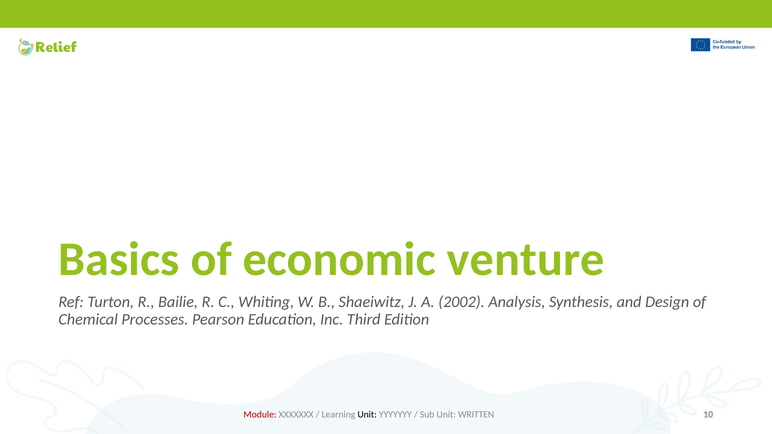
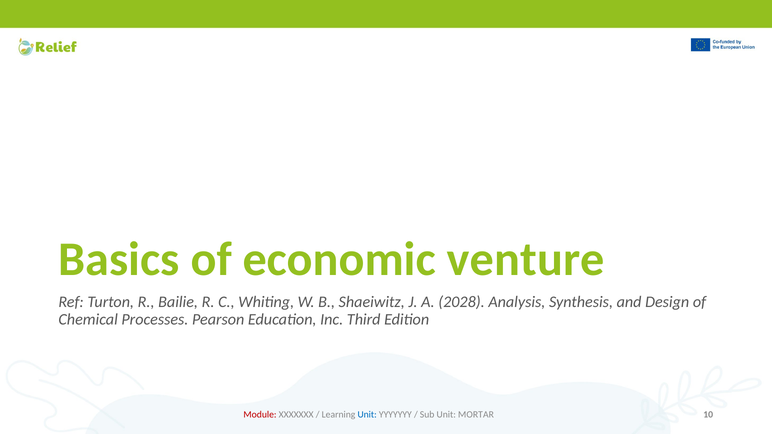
2002: 2002 -> 2028 (462, 302)
Unit colour: black -> blue (367, 415)
WRITTEN: WRITTEN -> MORTAR (476, 415)
